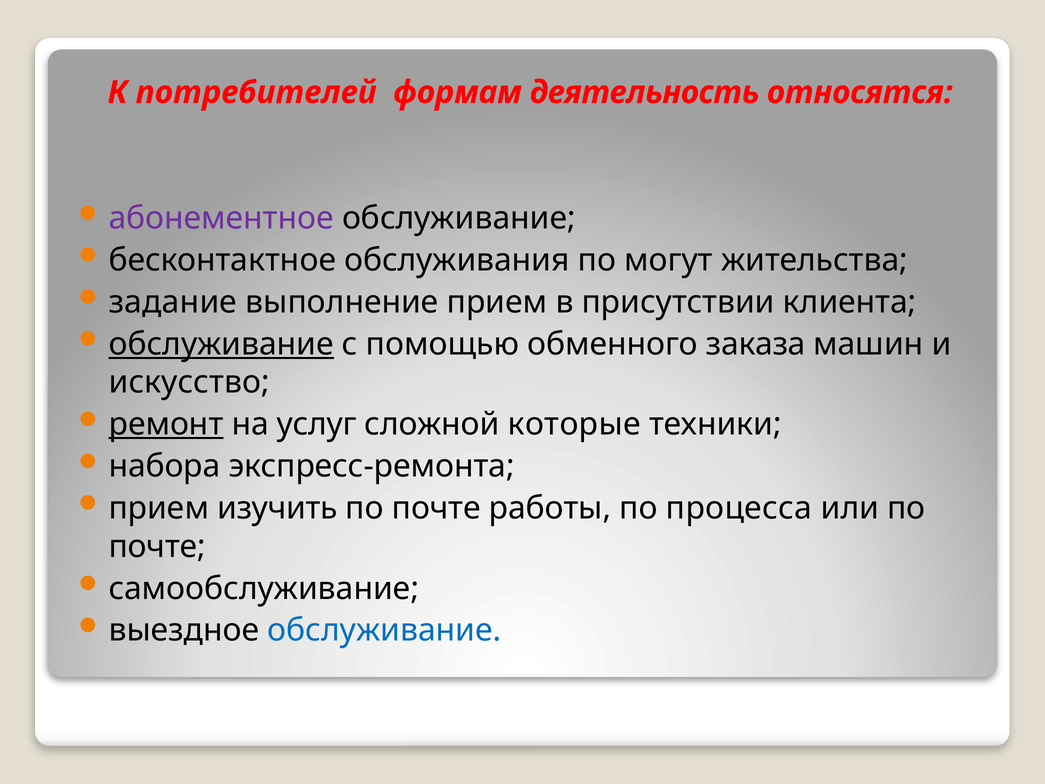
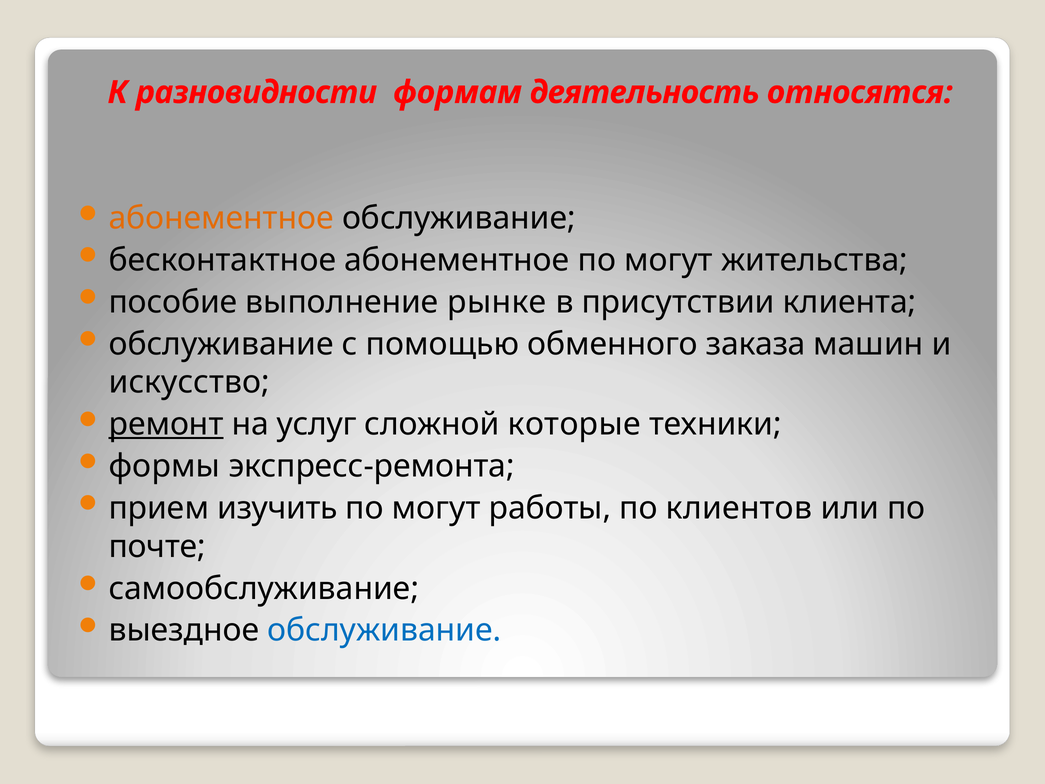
потребителей: потребителей -> разновидности (256, 92)
абонементное colour: purple -> orange (221, 218)
бесконтактное обслуживания: обслуживания -> абонементное (457, 260)
задание: задание -> пособие (173, 302)
выполнение прием: прием -> рынке (497, 302)
обслуживание underline: present -> none (221, 344)
набора: набора -> формы (164, 466)
почте: почте -> могут (436, 508)
процесса: процесса -> клиентов (739, 508)
